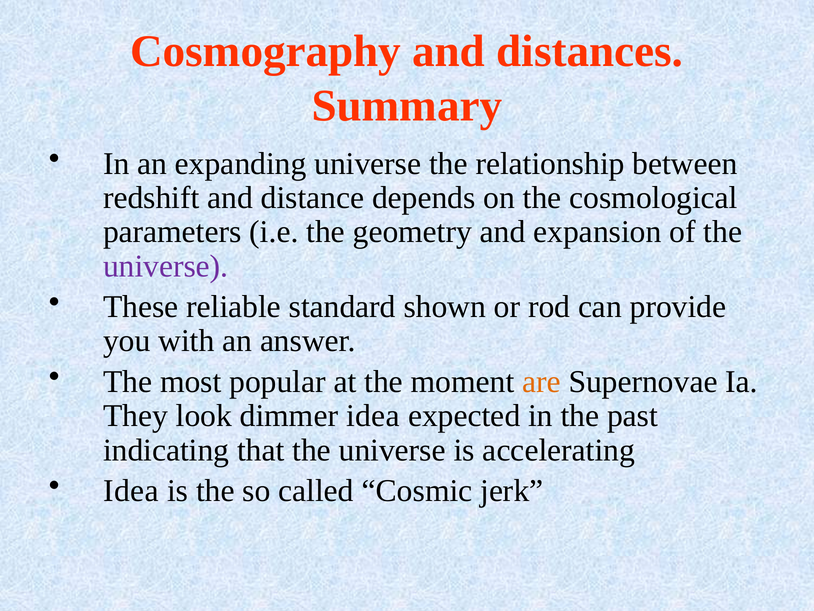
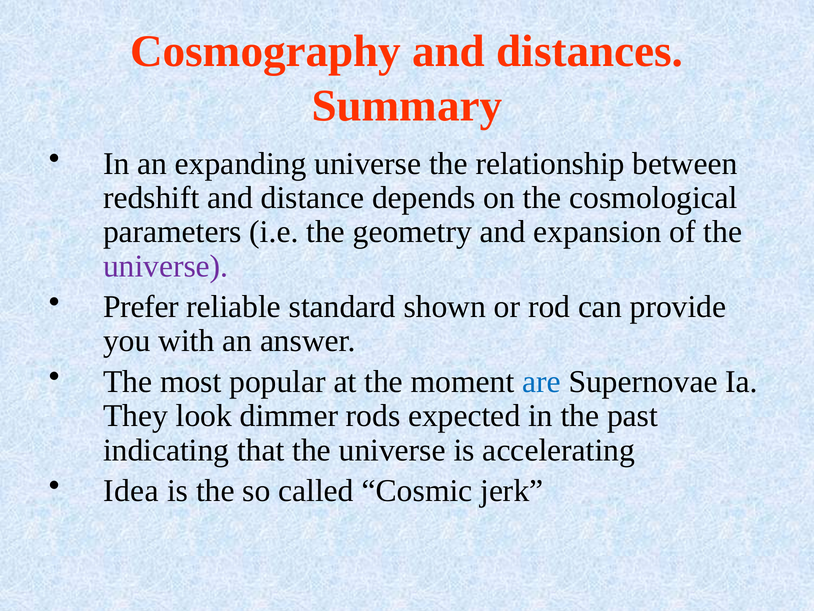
These: These -> Prefer (141, 307)
are colour: orange -> blue (541, 381)
dimmer idea: idea -> rods (373, 415)
